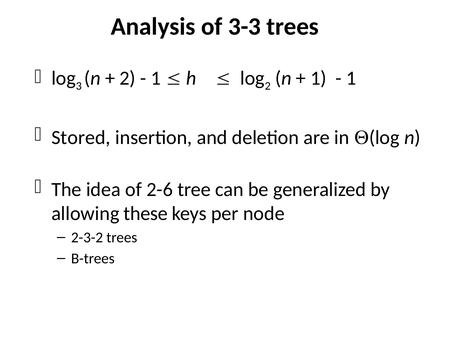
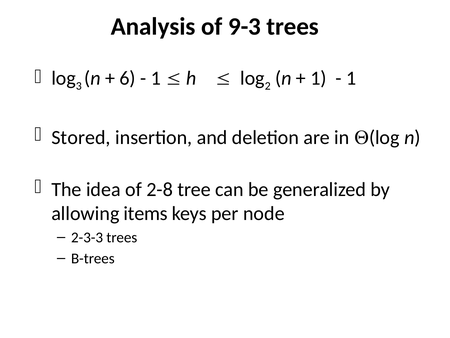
3-3: 3-3 -> 9-3 (244, 26)
2: 2 -> 6 (128, 78)
2-6: 2-6 -> 2-8 (160, 189)
these: these -> items (146, 213)
2-3-2: 2-3-2 -> 2-3-3 (87, 237)
